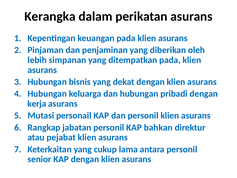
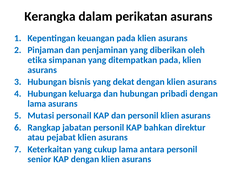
lebih: lebih -> etika (37, 60)
kerja: kerja -> lama (37, 104)
